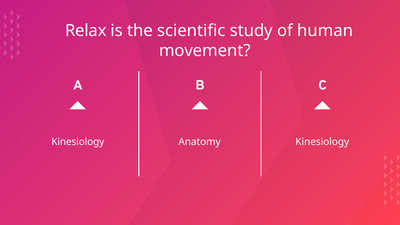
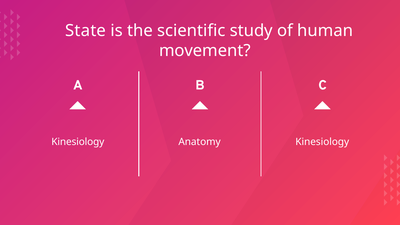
Relax: Relax -> State (86, 31)
